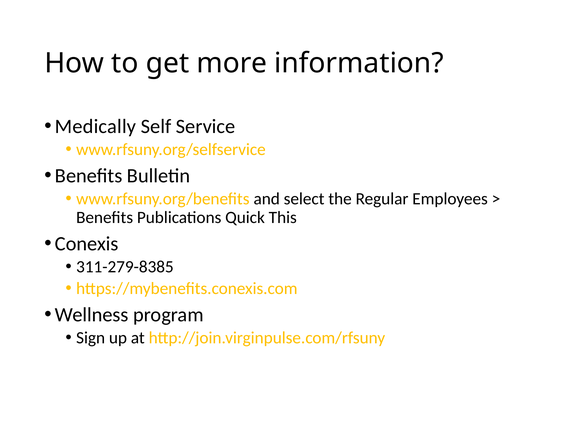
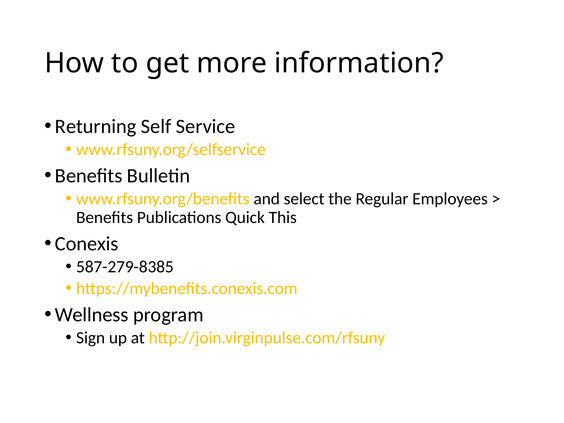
Medically: Medically -> Returning (96, 126)
311-279-8385: 311-279-8385 -> 587-279-8385 (125, 267)
